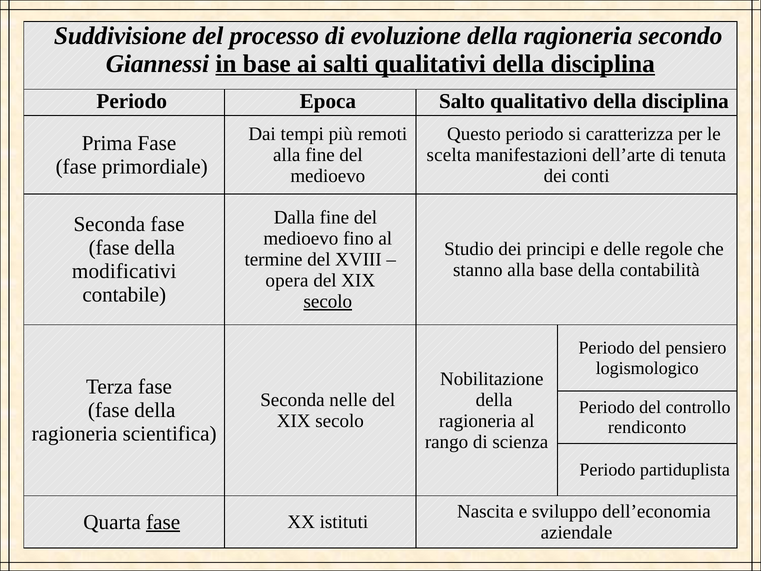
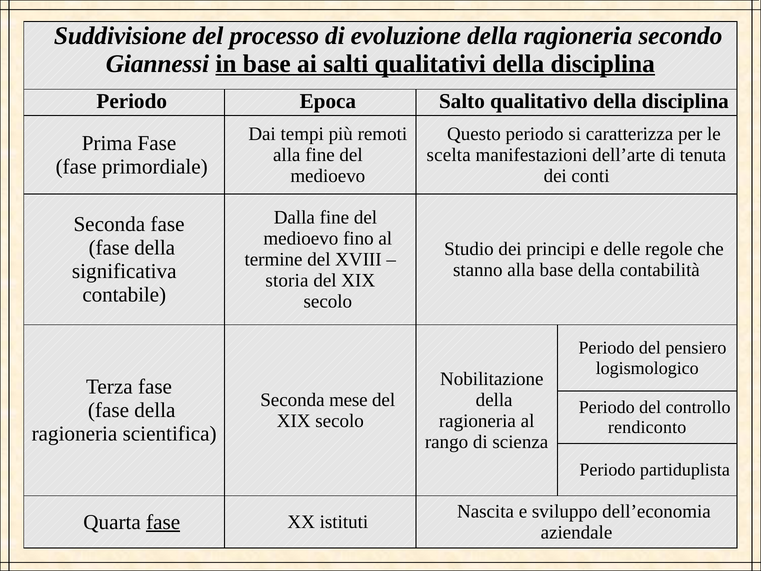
modificativi: modificativi -> significativa (124, 271)
opera: opera -> storia (287, 280)
secolo underline: present -> none (328, 301)
nelle: nelle -> mese (348, 400)
